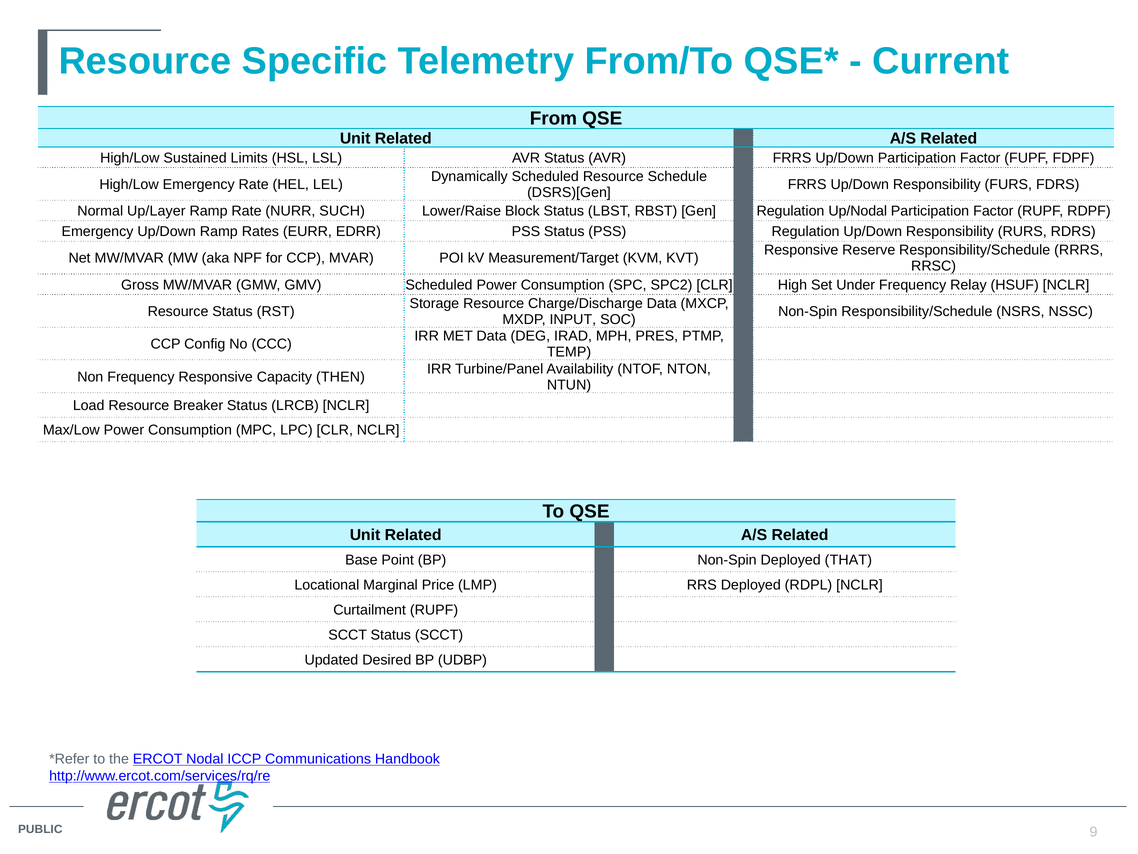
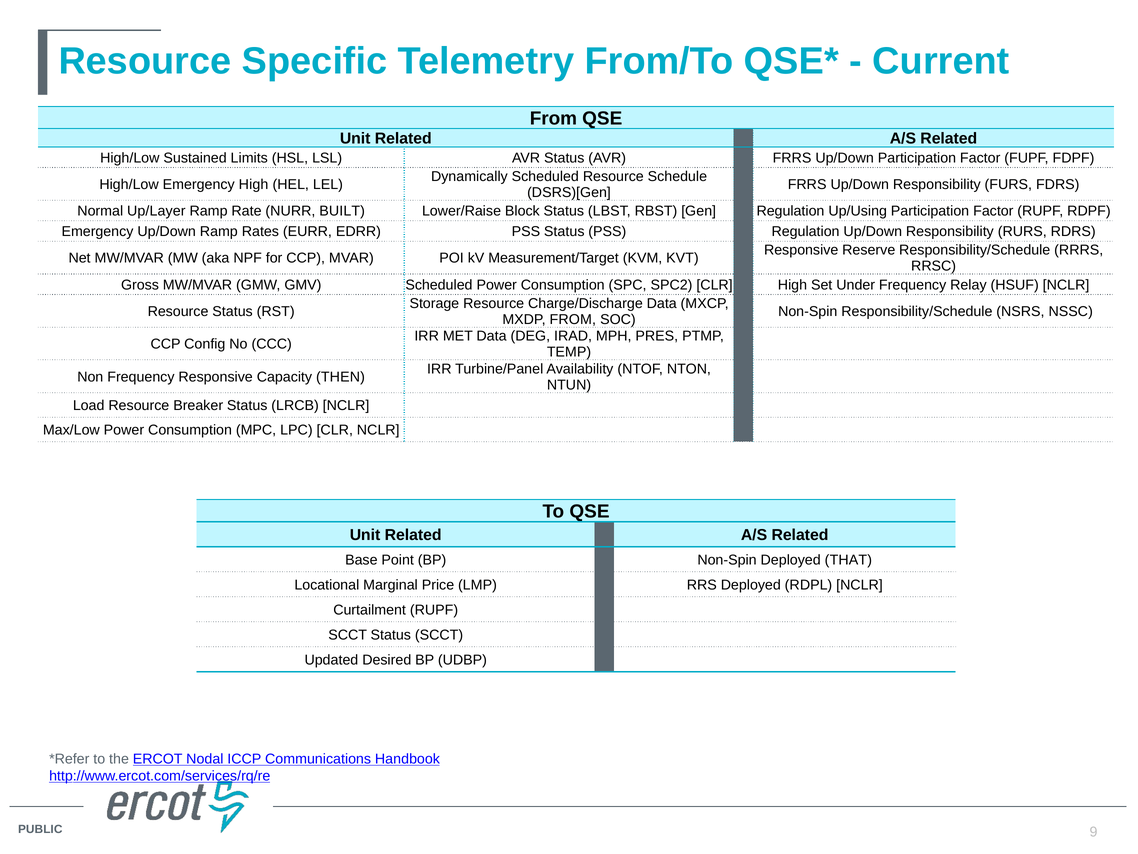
Emergency Rate: Rate -> High (254, 184)
SUCH: SUCH -> BUILT (342, 211)
Up/Nodal: Up/Nodal -> Up/Using (858, 211)
MXDP INPUT: INPUT -> FROM (573, 319)
